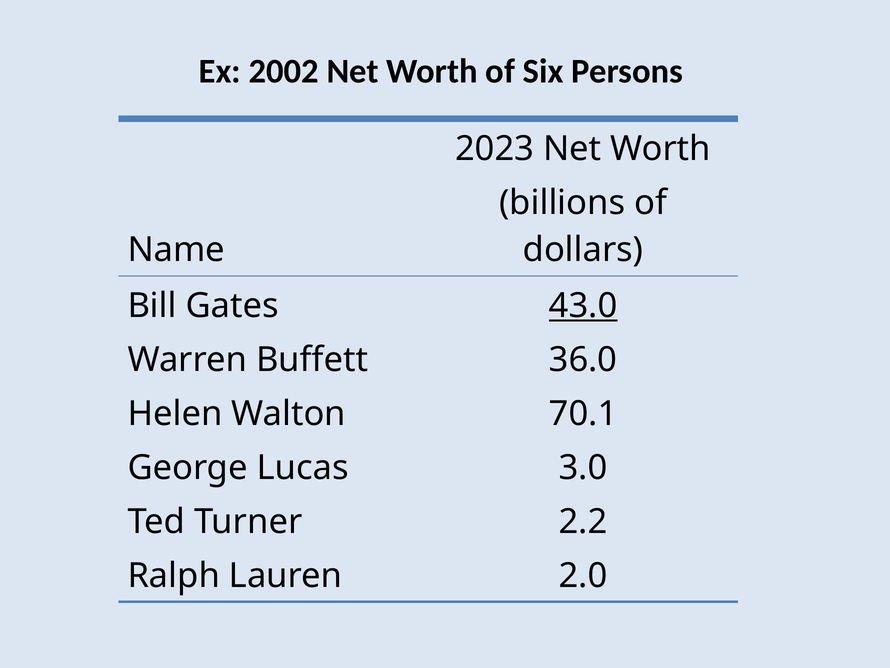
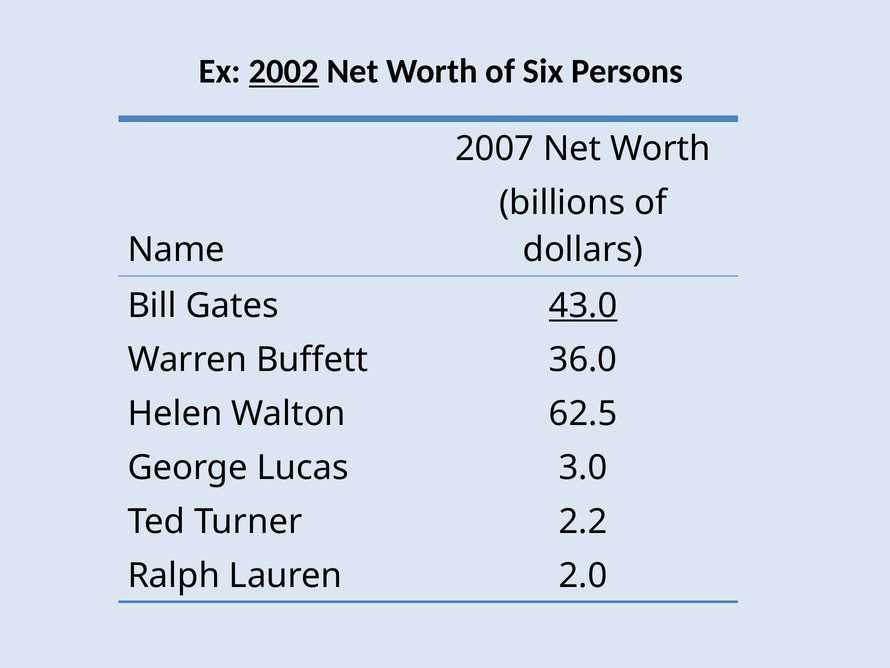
2002 underline: none -> present (284, 71)
2023: 2023 -> 2007 (495, 149)
70.1: 70.1 -> 62.5 (583, 413)
